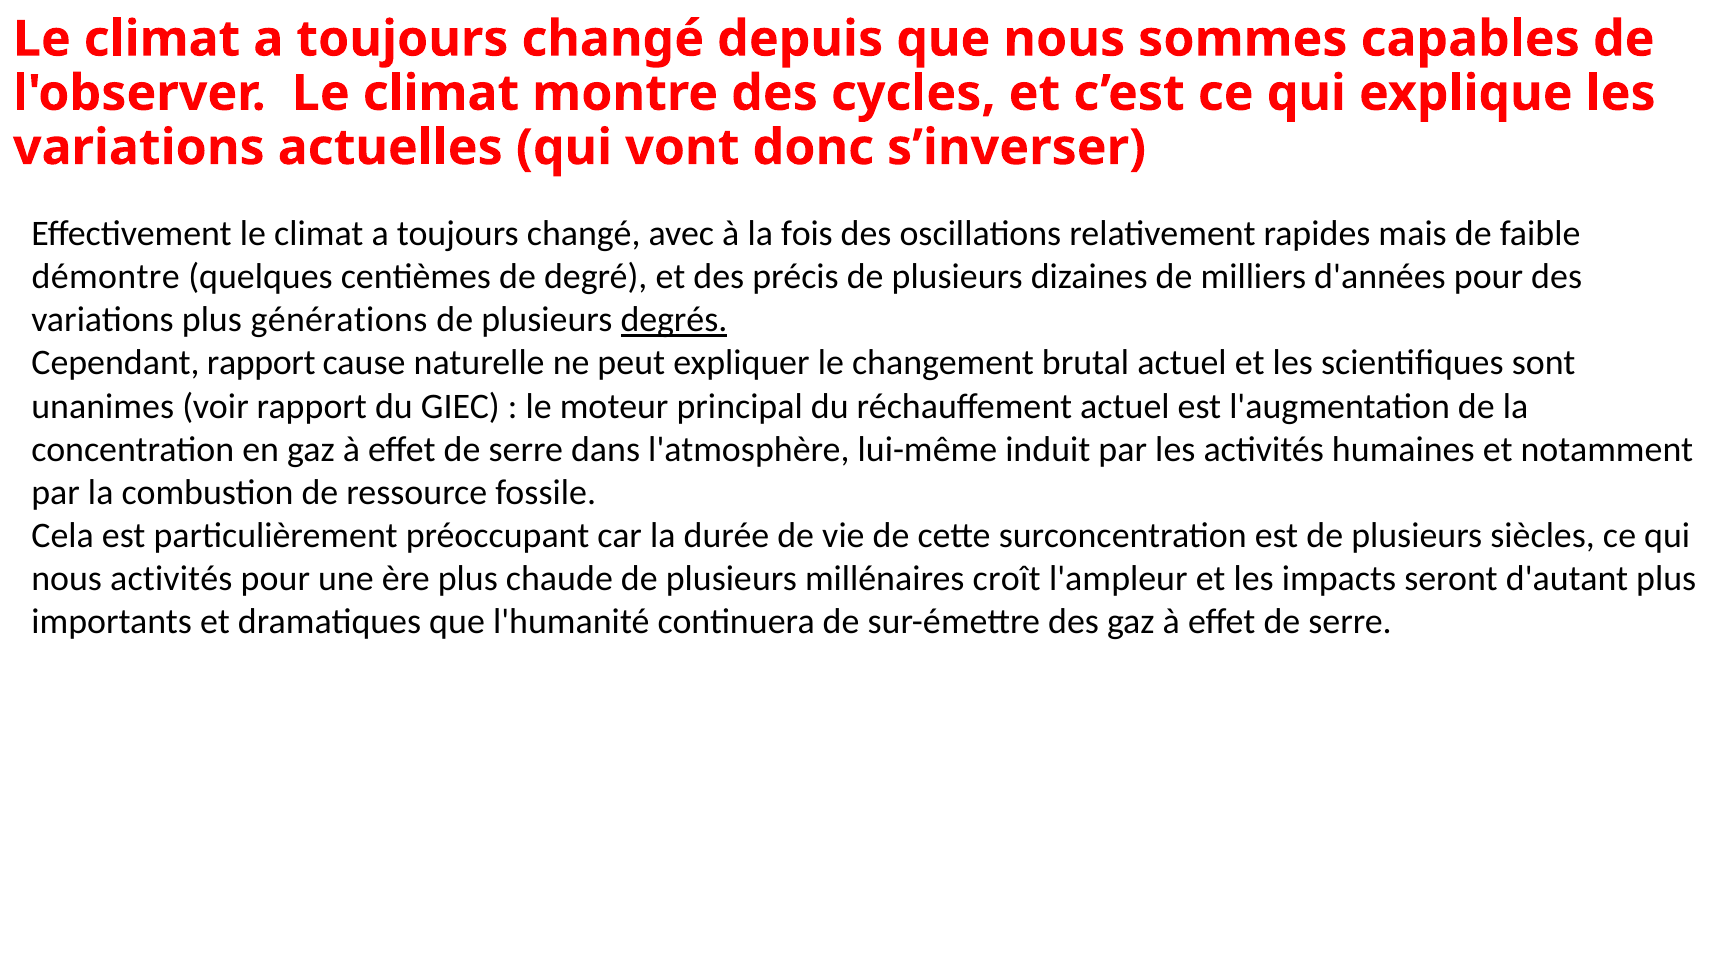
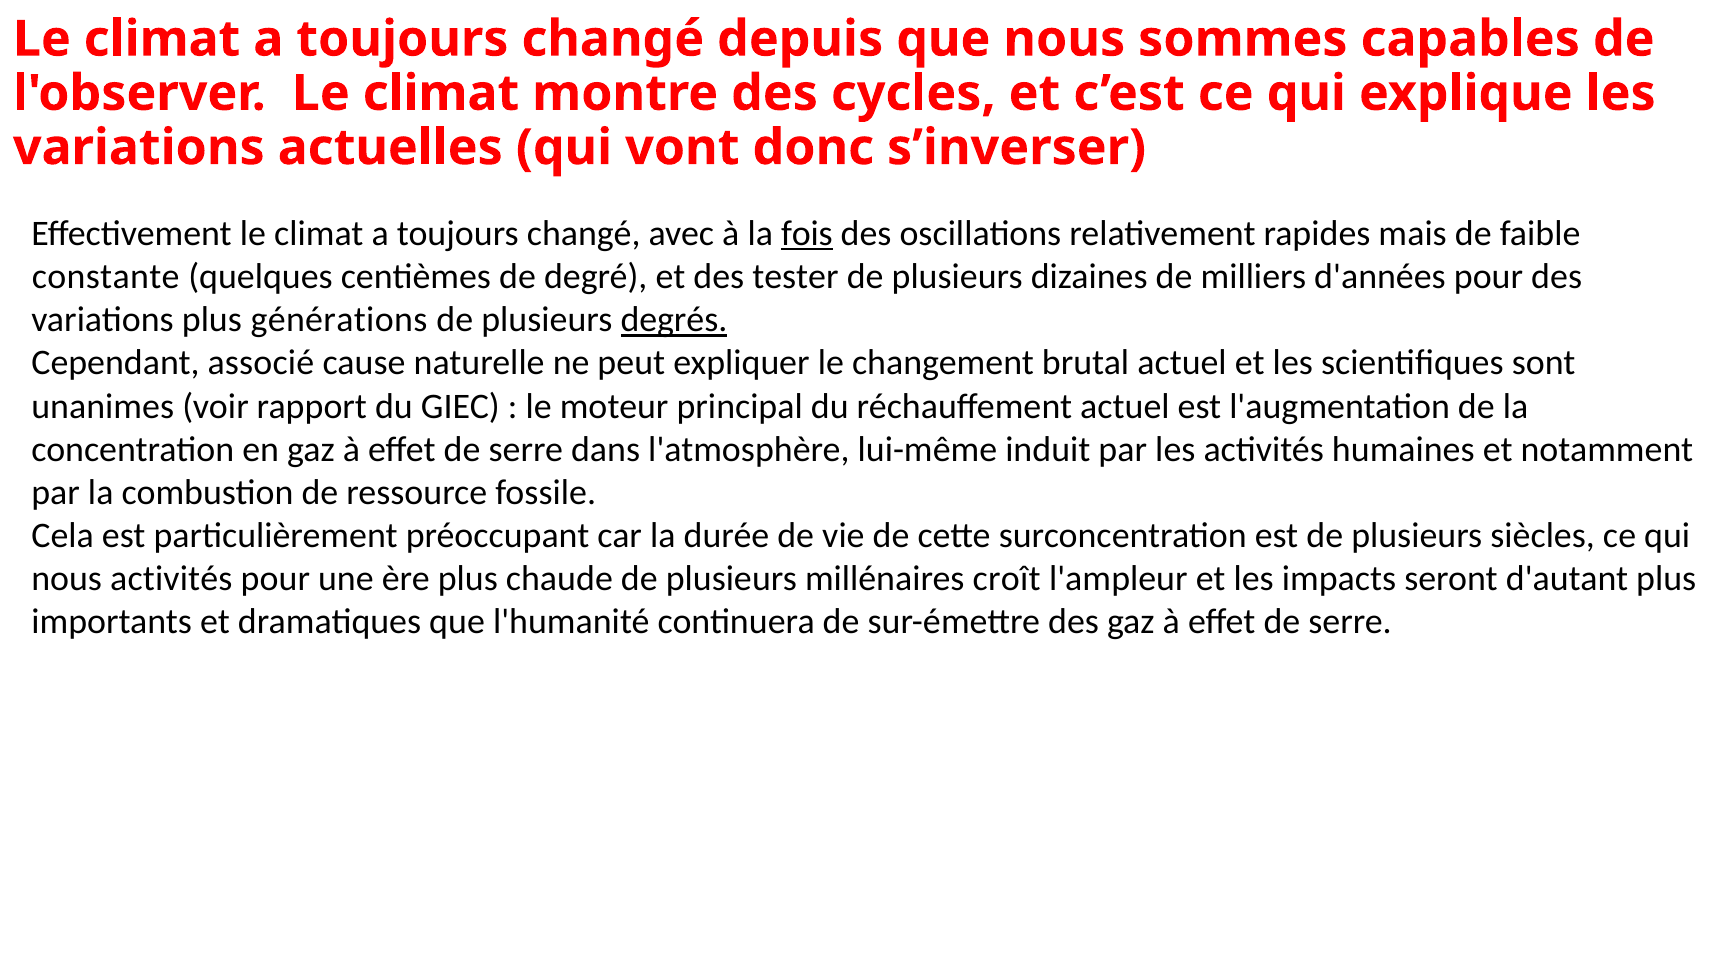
fois underline: none -> present (807, 234)
démontre: démontre -> constante (106, 277)
précis: précis -> tester (795, 277)
Cependant rapport: rapport -> associé (261, 363)
